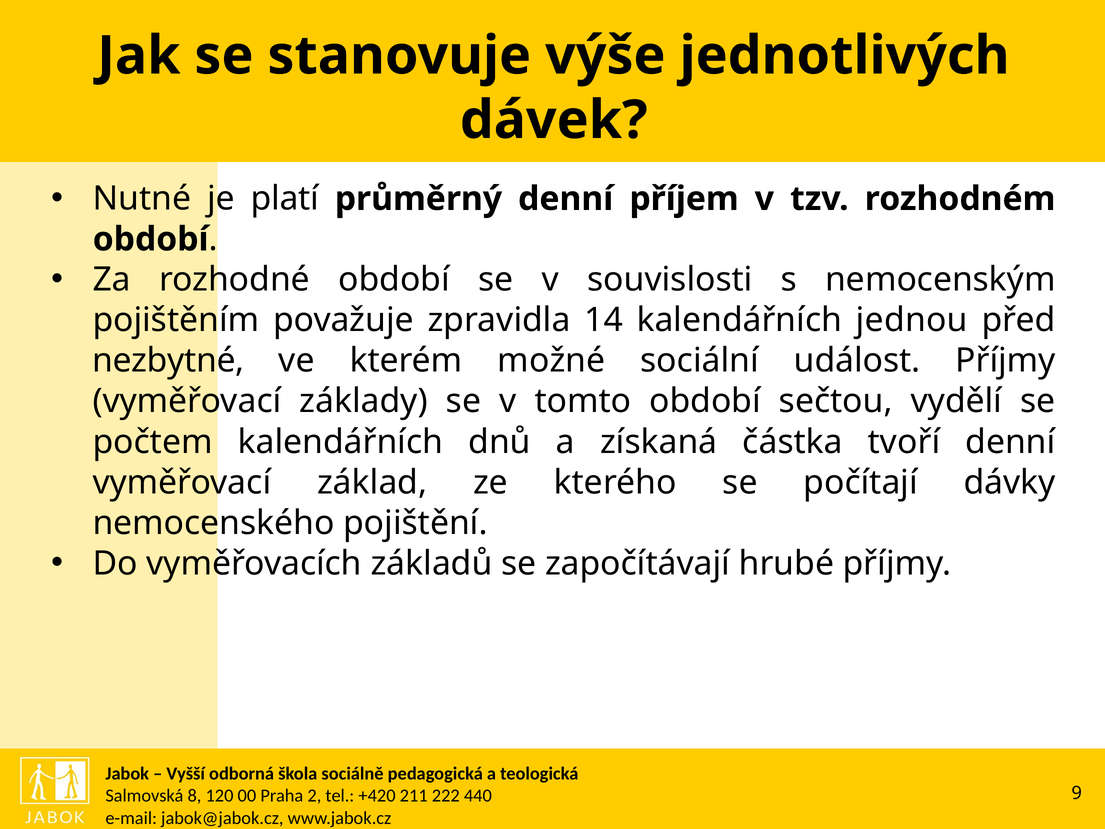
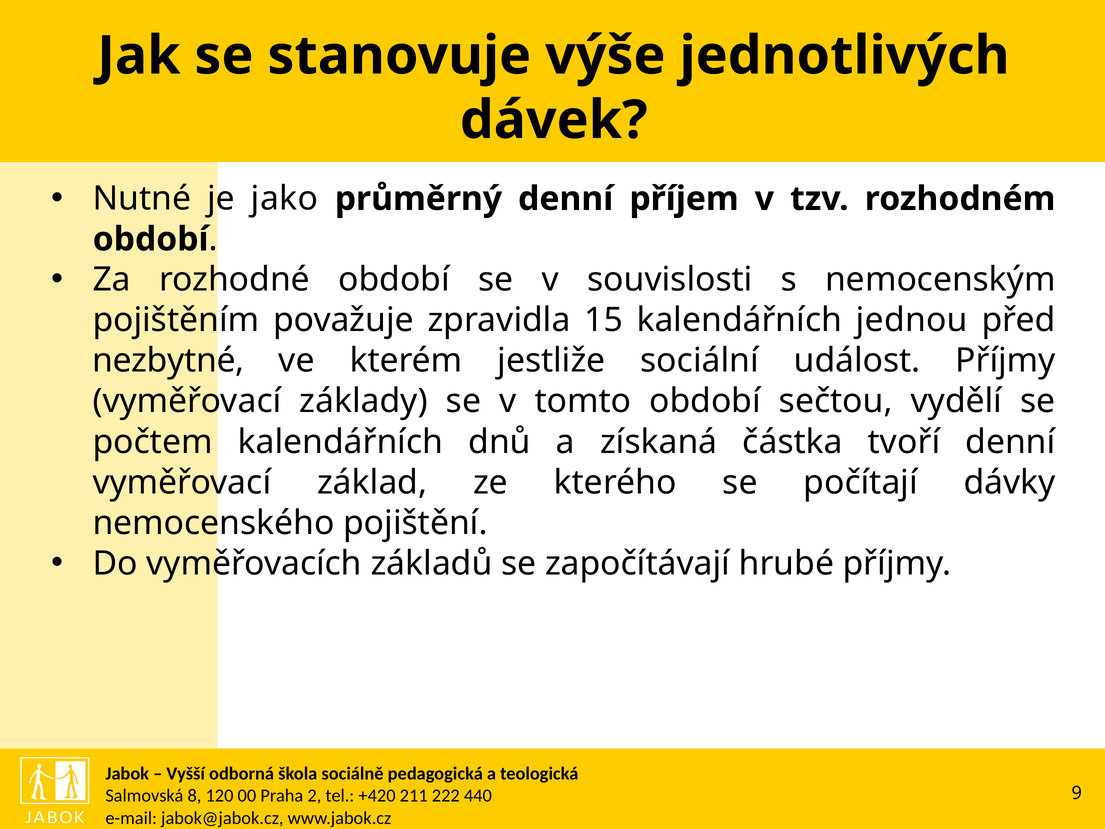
platí: platí -> jako (285, 199)
14: 14 -> 15 (604, 320)
možné: možné -> jestliže (551, 361)
